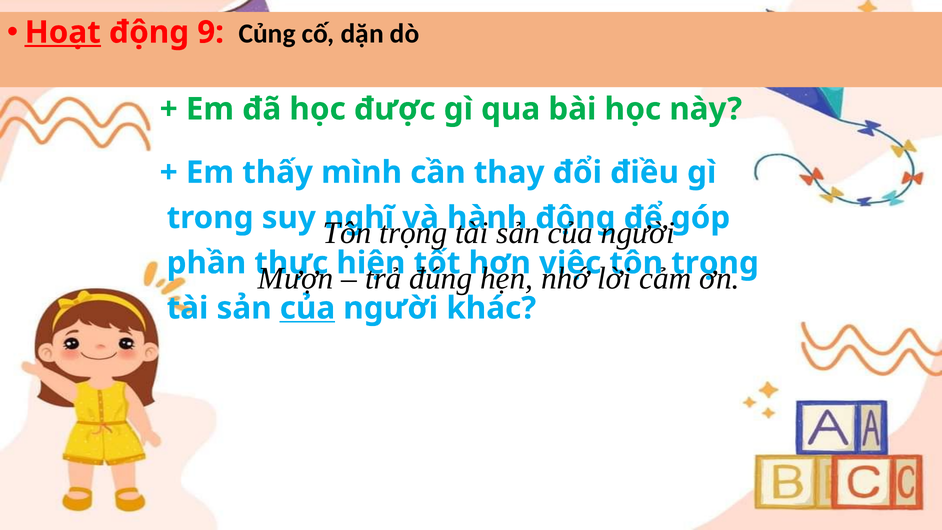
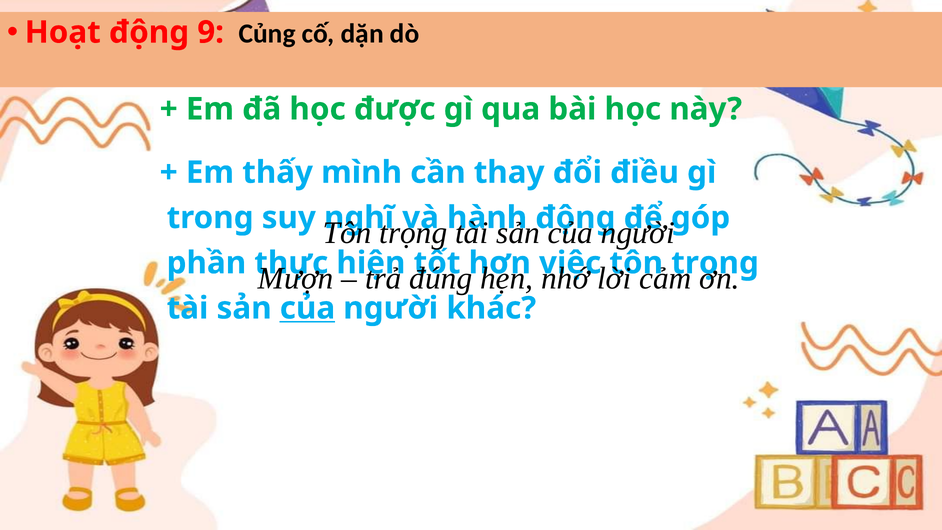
Hoạt underline: present -> none (63, 32)
